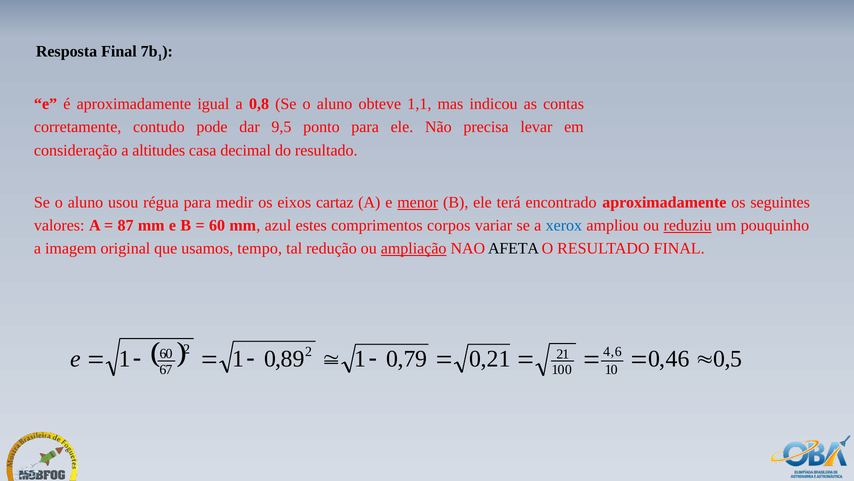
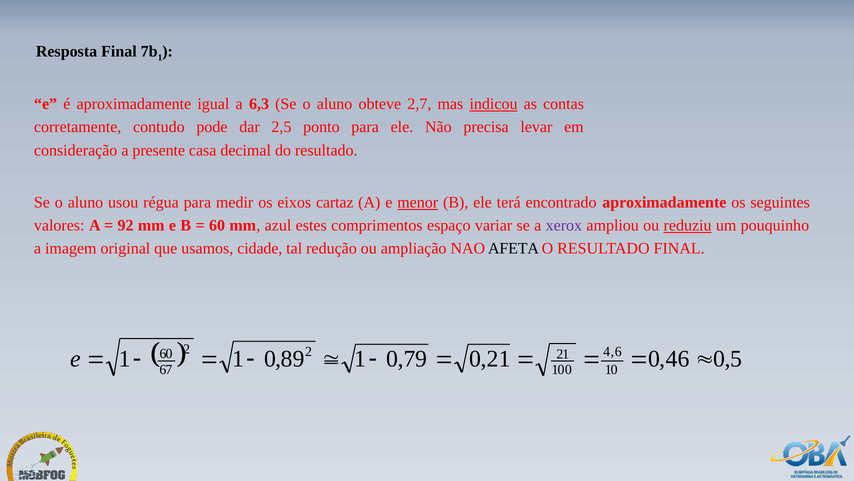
0,8: 0,8 -> 6,3 (259, 104)
1,1: 1,1 -> 2,7 (419, 104)
indicou underline: none -> present (494, 104)
9,5: 9,5 -> 2,5 (281, 127)
altitudes: altitudes -> presente (159, 150)
87: 87 -> 92 (126, 225)
corpos: corpos -> espaço (449, 225)
xerox colour: blue -> purple (564, 225)
tempo: tempo -> cidade (260, 248)
ampliação underline: present -> none (414, 248)
